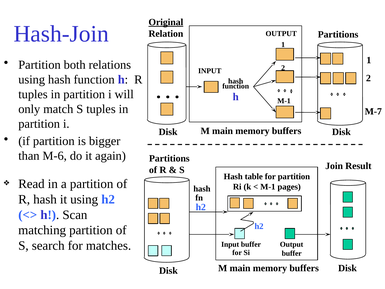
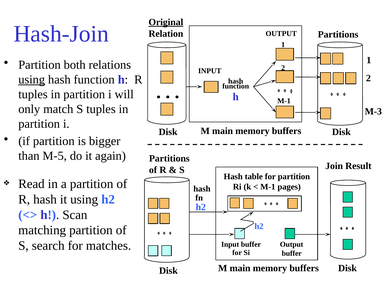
using underline: none -> present (32, 79)
M-7: M-7 -> M-3 (373, 111)
M-6: M-6 -> M-5 (55, 156)
